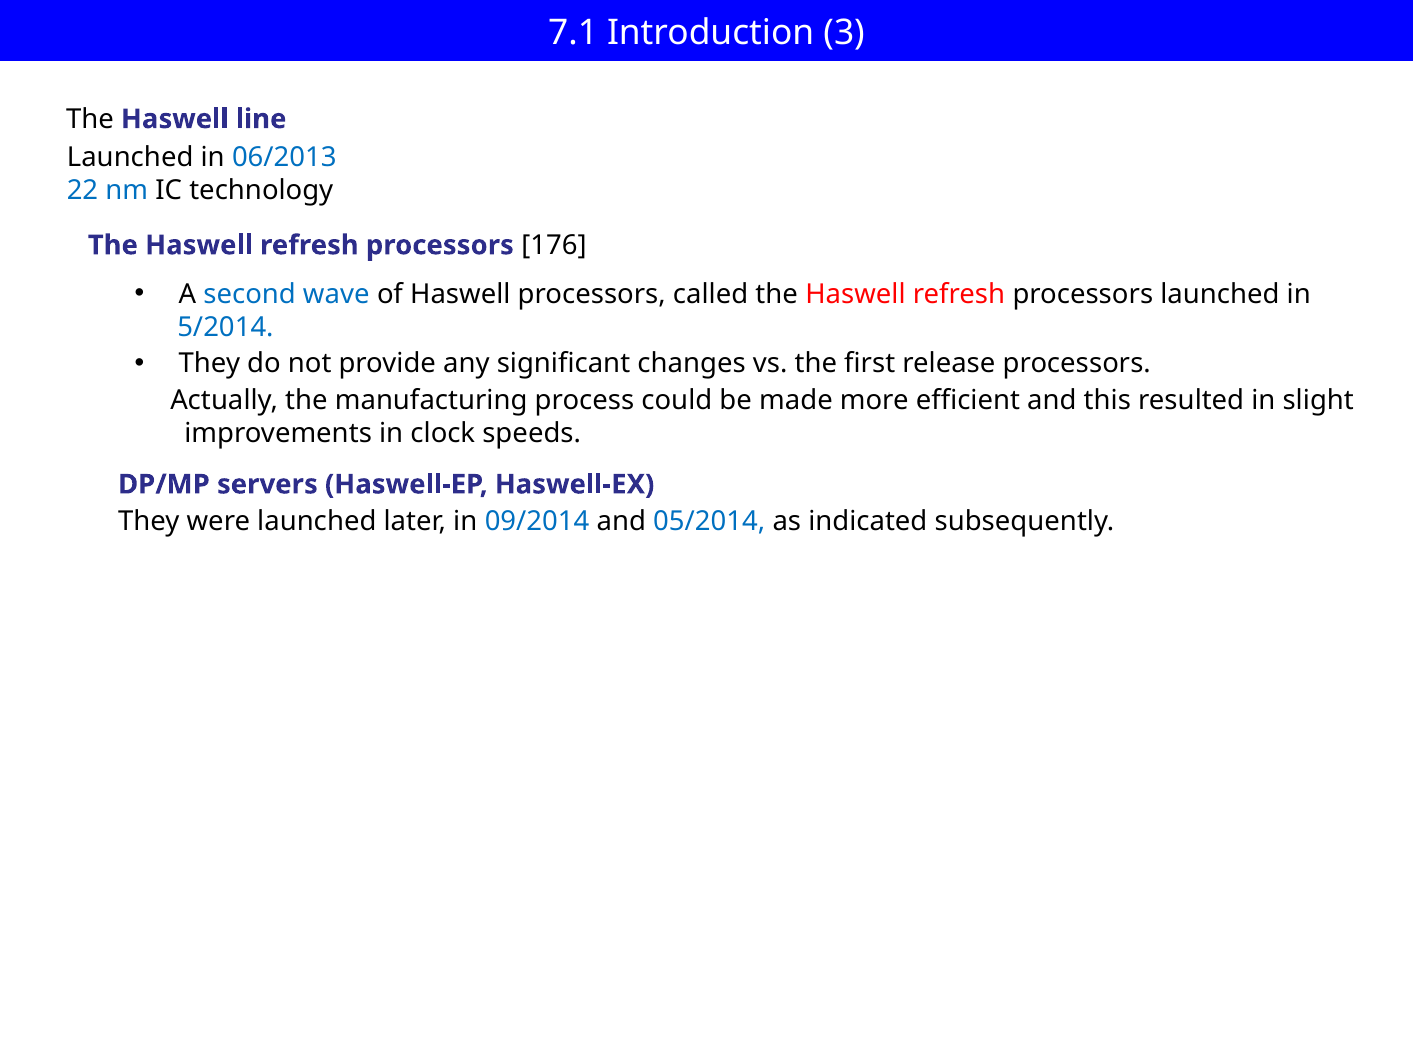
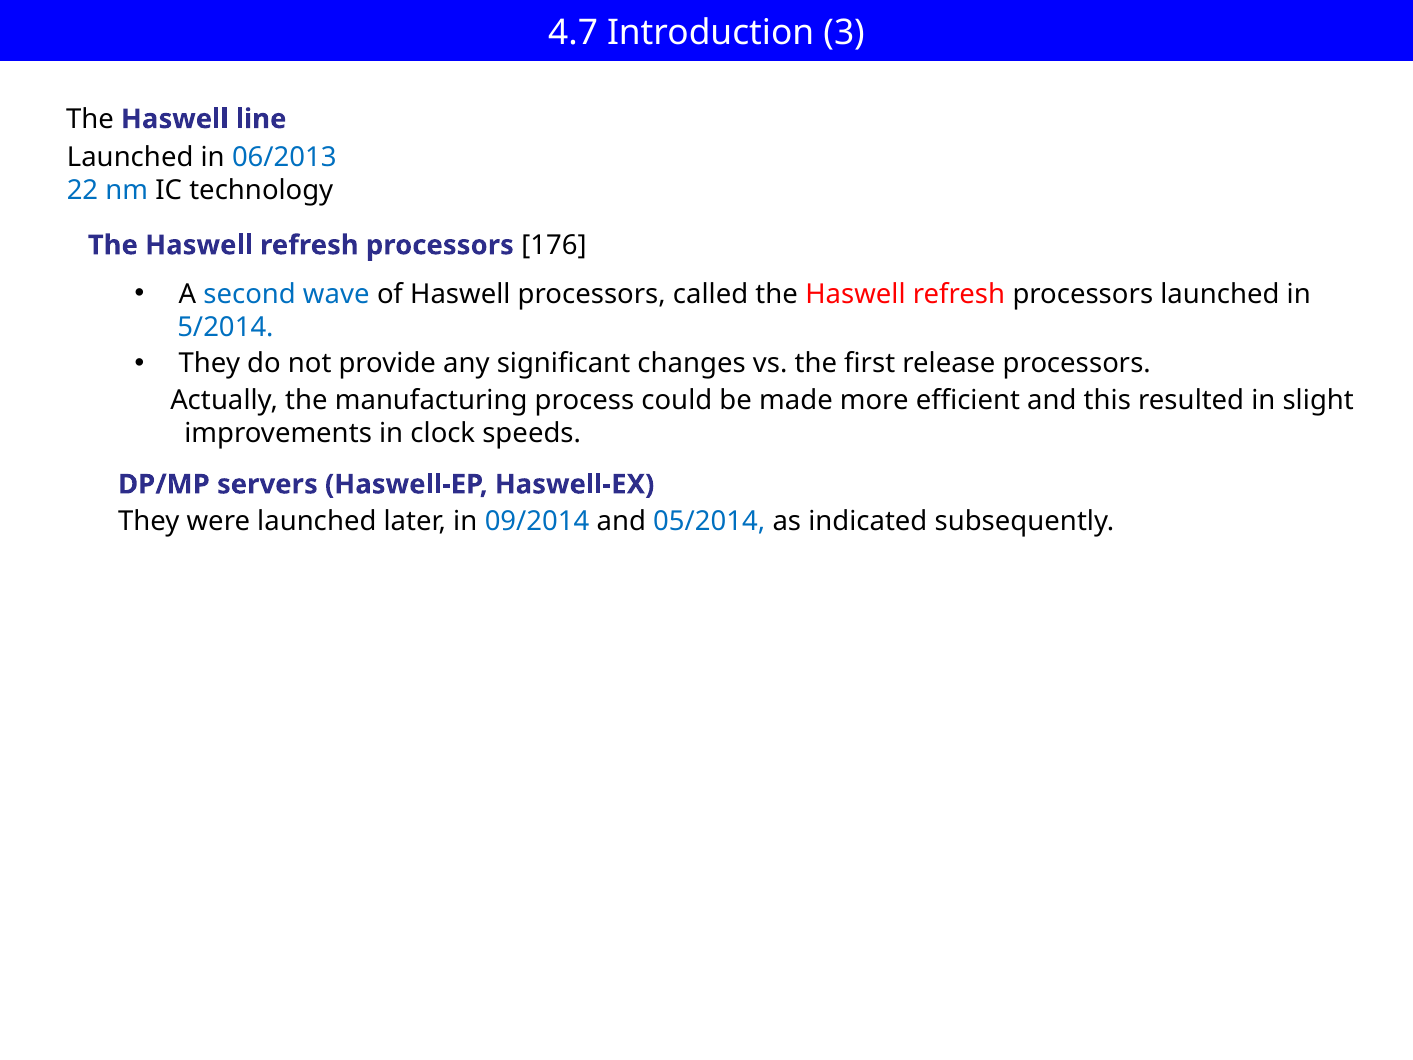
7.1: 7.1 -> 4.7 (573, 33)
